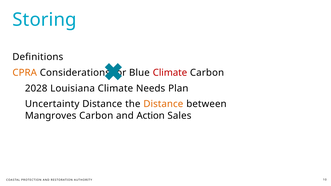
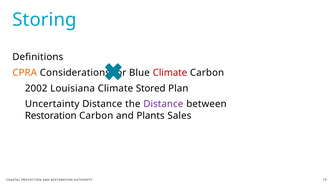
2028: 2028 -> 2002 (36, 88)
Needs: Needs -> Stored (151, 88)
Distance colour: orange -> purple (163, 104)
Mangroves: Mangroves -> Restoration (51, 116)
Action: Action -> Plants (151, 116)
